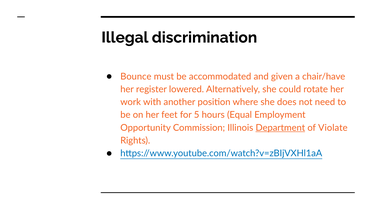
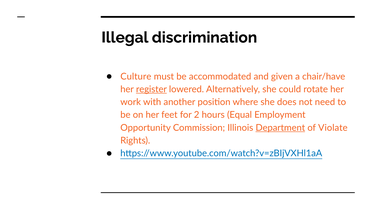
Bounce: Bounce -> Culture (136, 77)
register underline: none -> present (151, 89)
5: 5 -> 2 (197, 115)
